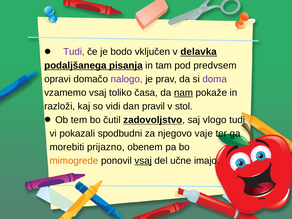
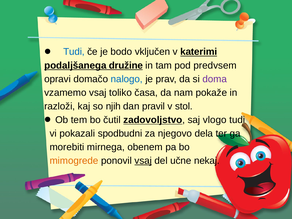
Tudi colour: purple -> blue (74, 52)
delavka: delavka -> katerimi (199, 52)
pisanja: pisanja -> družine (126, 65)
nalogo colour: purple -> blue (127, 79)
nam underline: present -> none (184, 93)
vidi: vidi -> njih (113, 106)
vaje: vaje -> dela (204, 134)
prijazno: prijazno -> mirnega (106, 147)
imajo: imajo -> nekaj (207, 161)
